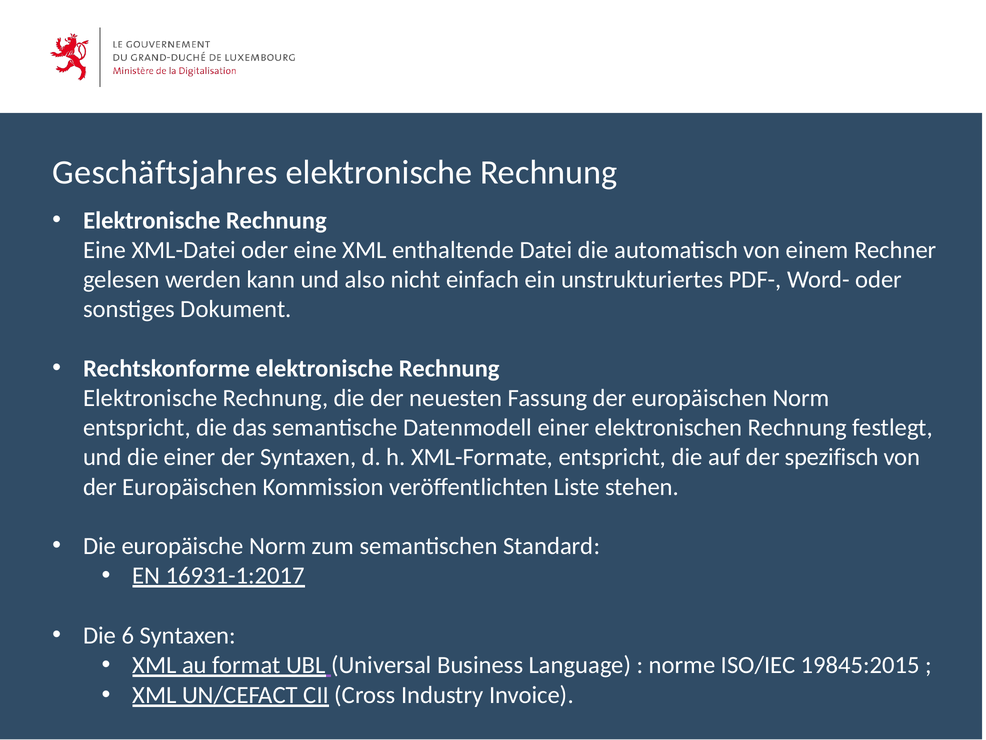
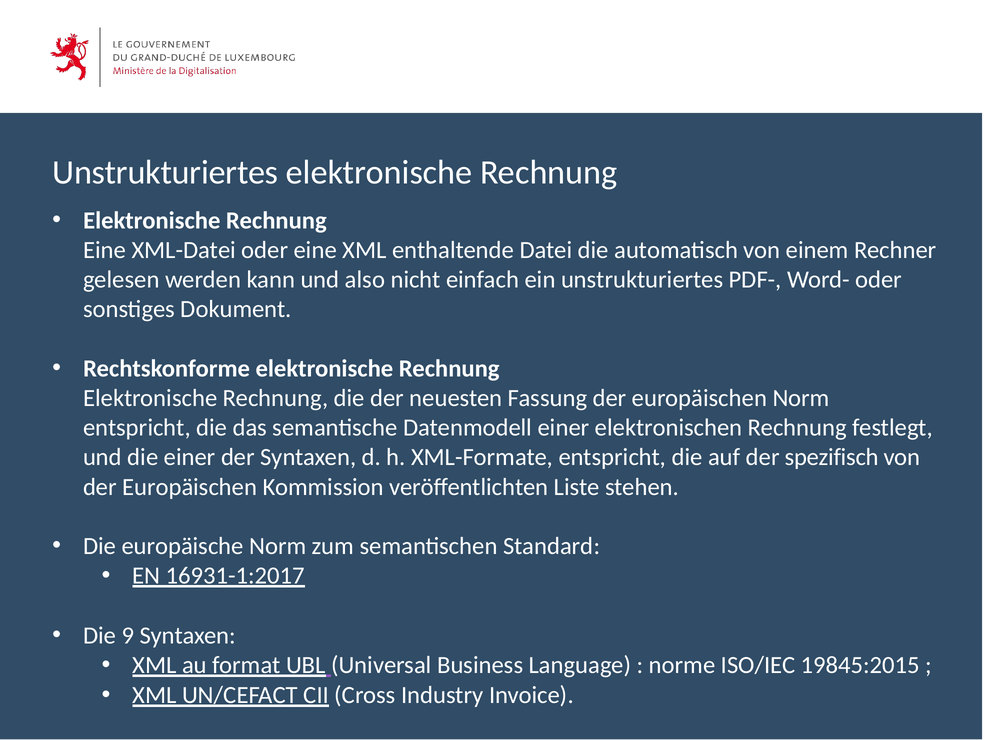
Geschäftsjahres: Geschäftsjahres -> Unstrukturiertes (165, 172)
6: 6 -> 9 (128, 635)
